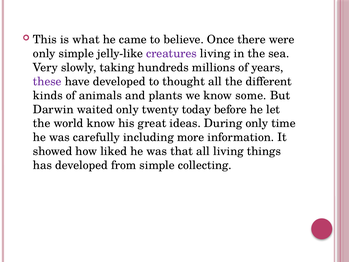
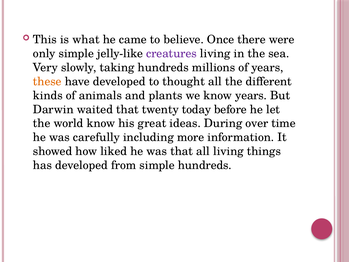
these colour: purple -> orange (47, 81)
know some: some -> years (251, 95)
waited only: only -> that (127, 109)
During only: only -> over (257, 123)
simple collecting: collecting -> hundreds (205, 165)
